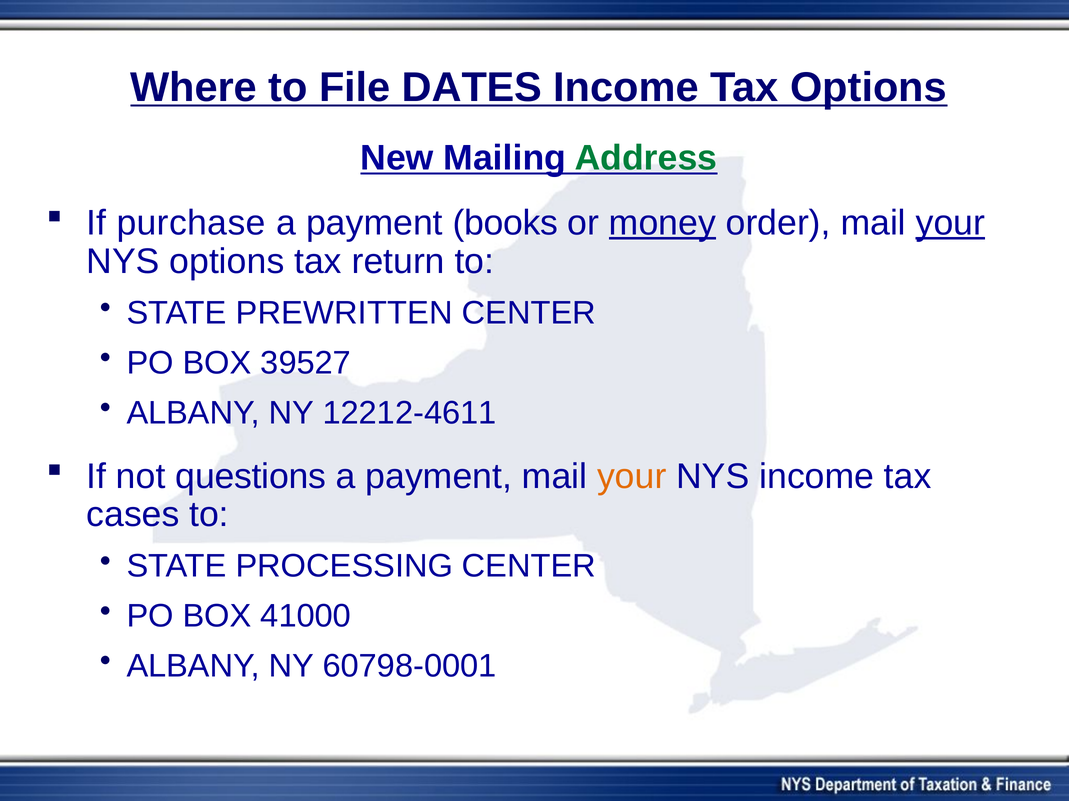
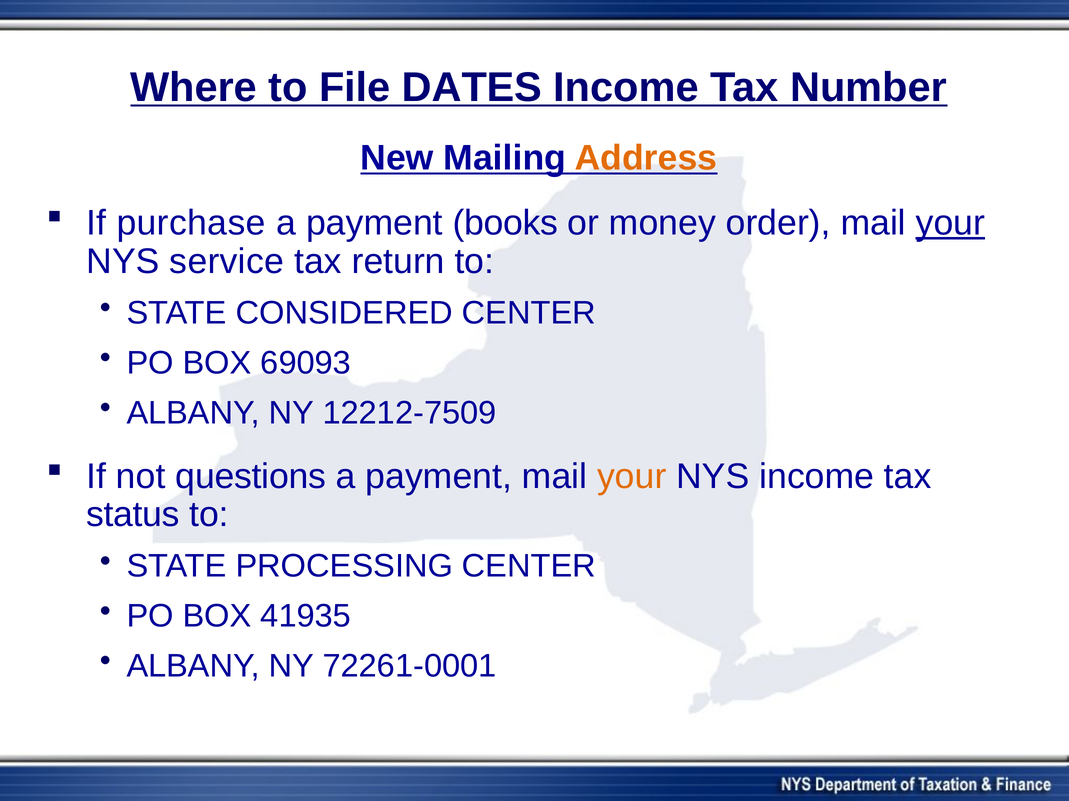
Tax Options: Options -> Number (868, 87)
Address colour: green -> orange (646, 158)
money underline: present -> none (662, 223)
NYS options: options -> service (227, 262)
PREWRITTEN: PREWRITTEN -> CONSIDERED (344, 313)
39527: 39527 -> 69093 (306, 363)
12212-4611: 12212-4611 -> 12212-7509 (410, 413)
cases: cases -> status (133, 515)
41000: 41000 -> 41935 (306, 617)
60798-0001: 60798-0001 -> 72261-0001 (410, 667)
